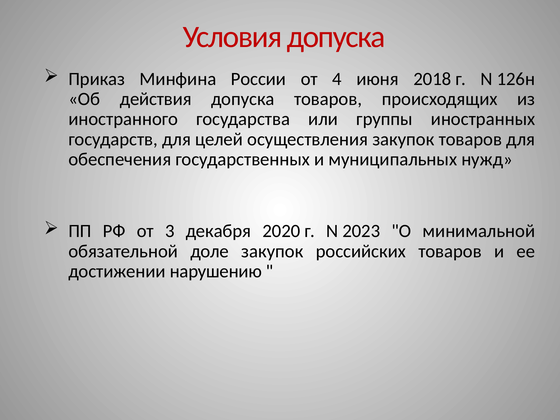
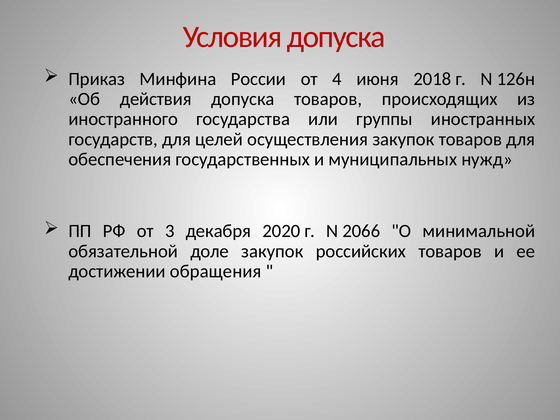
2023: 2023 -> 2066 (361, 231)
нарушению: нарушению -> обращения (216, 271)
